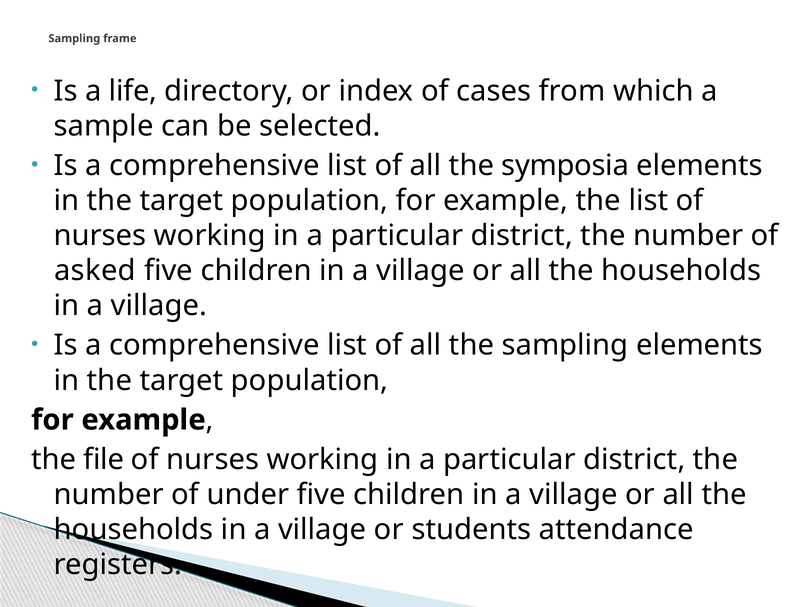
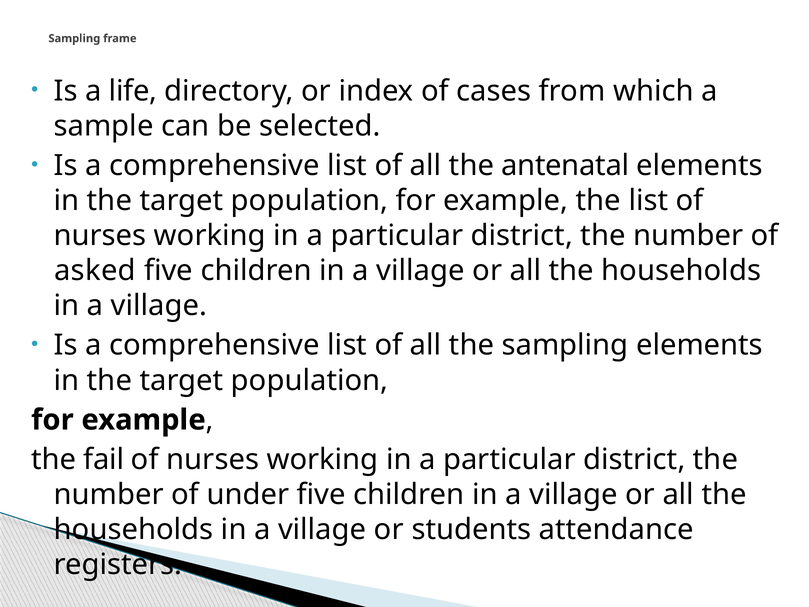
symposia: symposia -> antenatal (565, 166)
file: file -> fail (104, 459)
